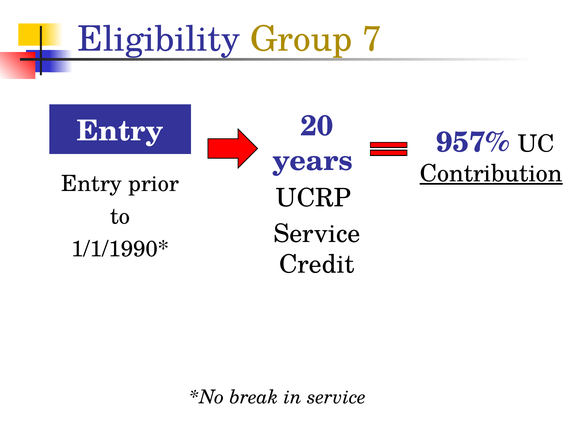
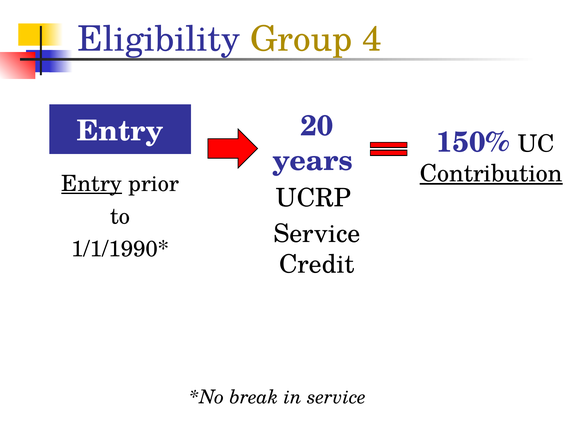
7: 7 -> 4 (372, 39)
957%: 957% -> 150% (473, 142)
Entry underline: none -> present (92, 184)
